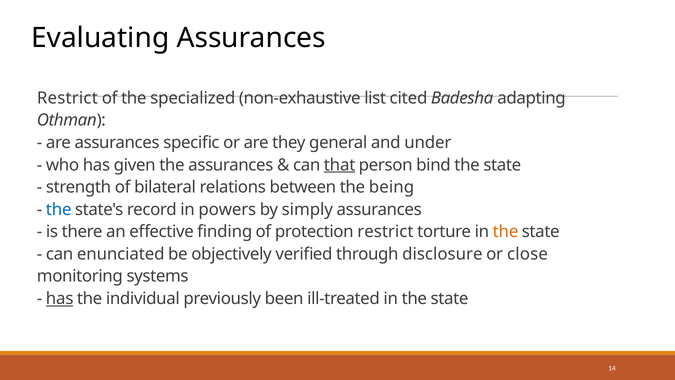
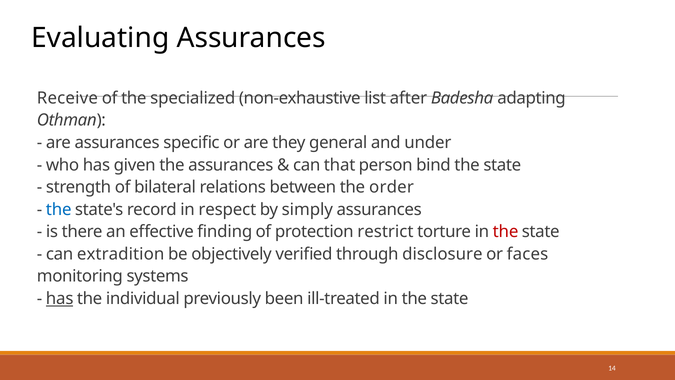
Restrict: Restrict -> Receive (67, 98)
cited: cited -> after (408, 98)
that underline: present -> none (340, 165)
being: being -> order (391, 187)
powers: powers -> respect (227, 209)
the colour: orange -> red (506, 232)
enunciated: enunciated -> extradition (121, 254)
close: close -> faces (527, 254)
